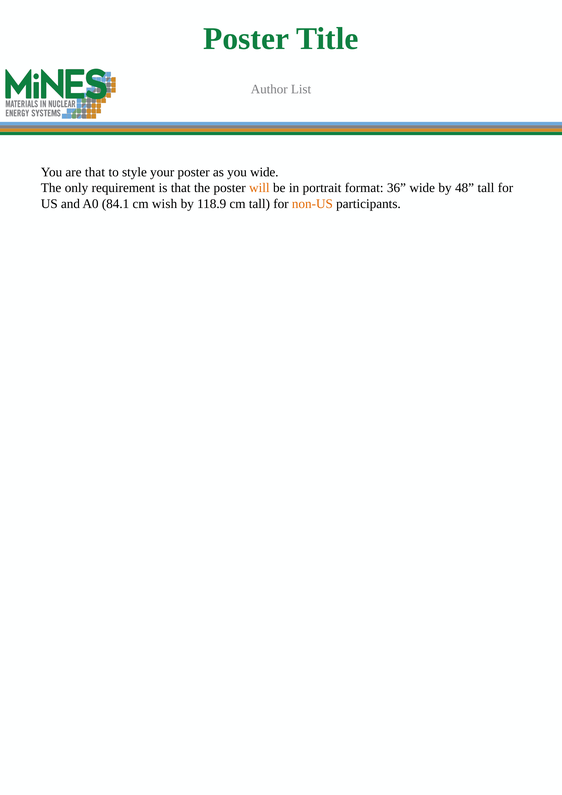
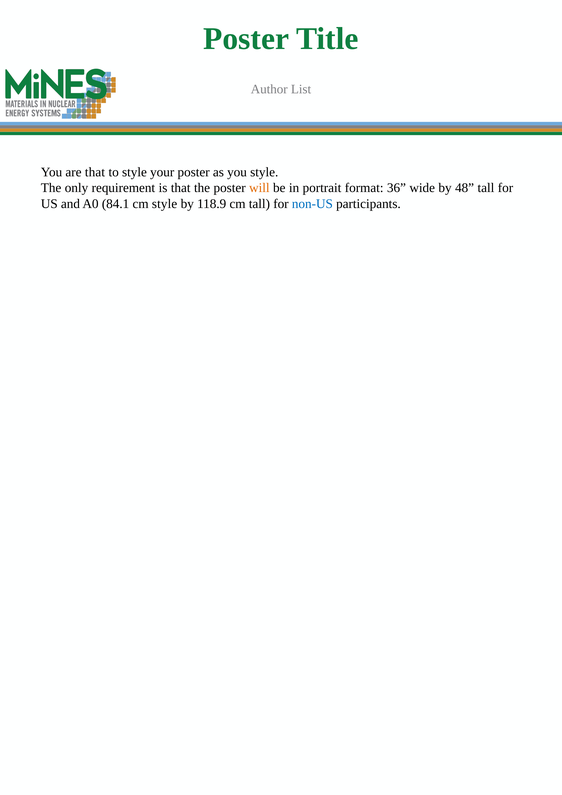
you wide: wide -> style (264, 172)
cm wish: wish -> style (165, 204)
non-US colour: orange -> blue (312, 204)
